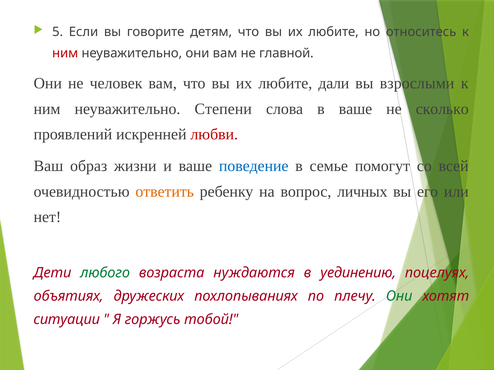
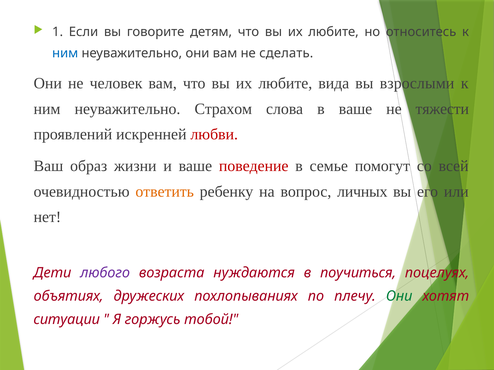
5: 5 -> 1 (58, 32)
ним colour: red -> blue (65, 53)
главной: главной -> сделать (286, 53)
дали: дали -> вида (334, 83)
Степени: Степени -> Страхом (223, 109)
сколько: сколько -> тяжести (442, 109)
поведение colour: blue -> red (254, 166)
любого colour: green -> purple (105, 273)
уединению: уединению -> поучиться (358, 273)
